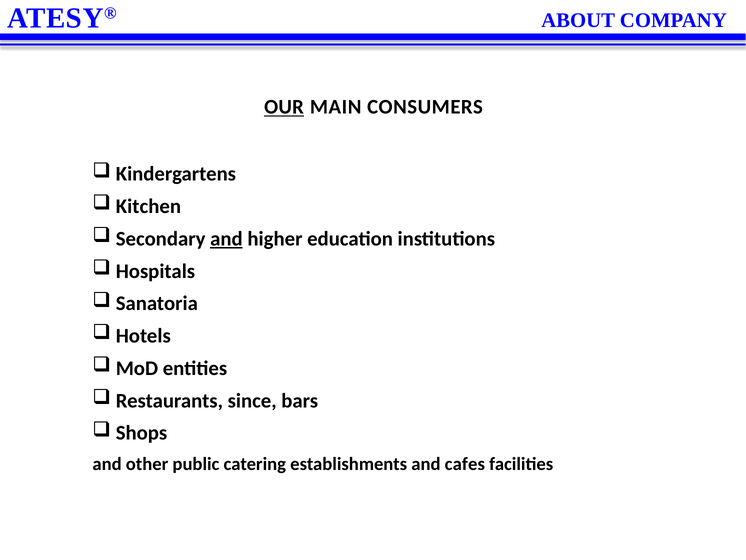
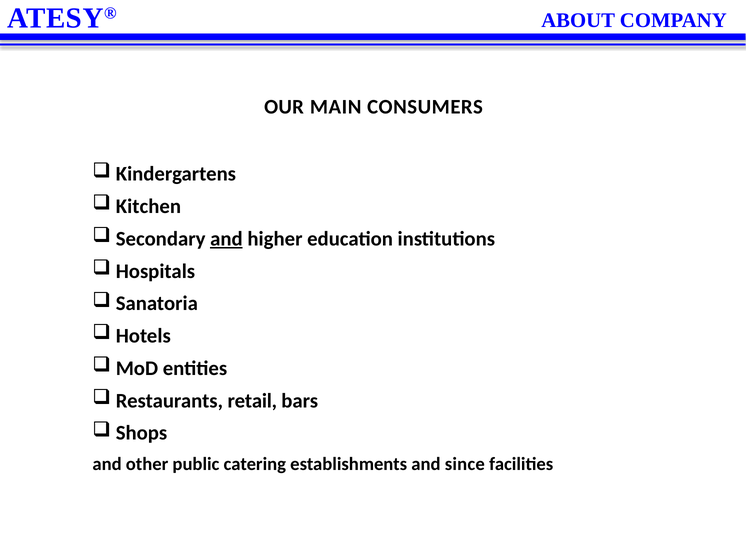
OUR underline: present -> none (284, 107)
since: since -> retail (252, 400)
cafes: cafes -> since (465, 464)
